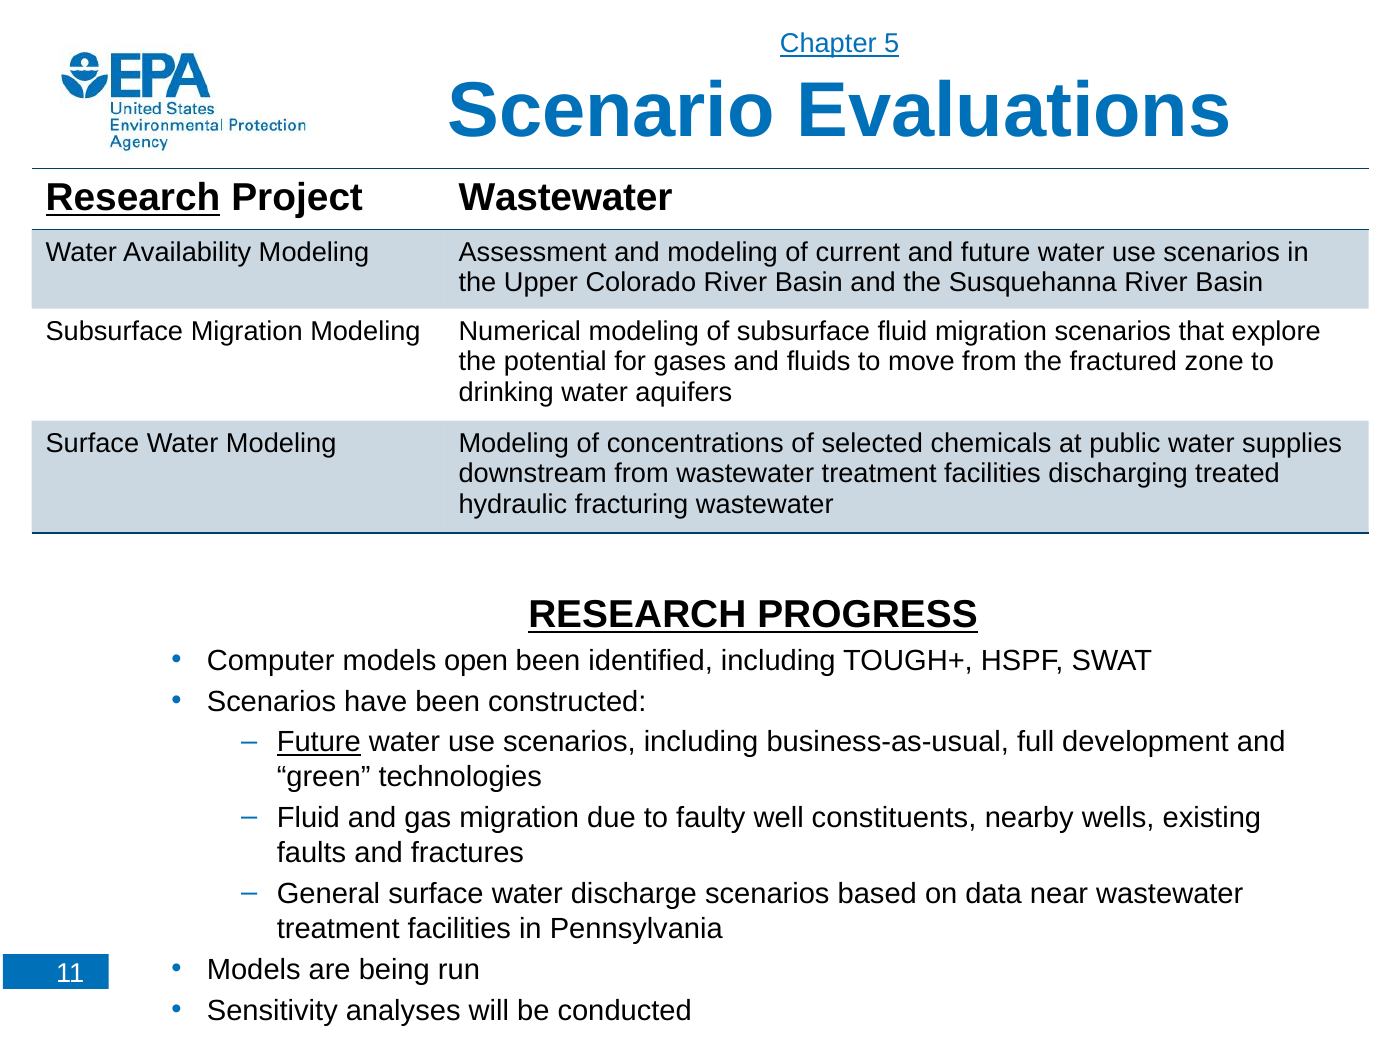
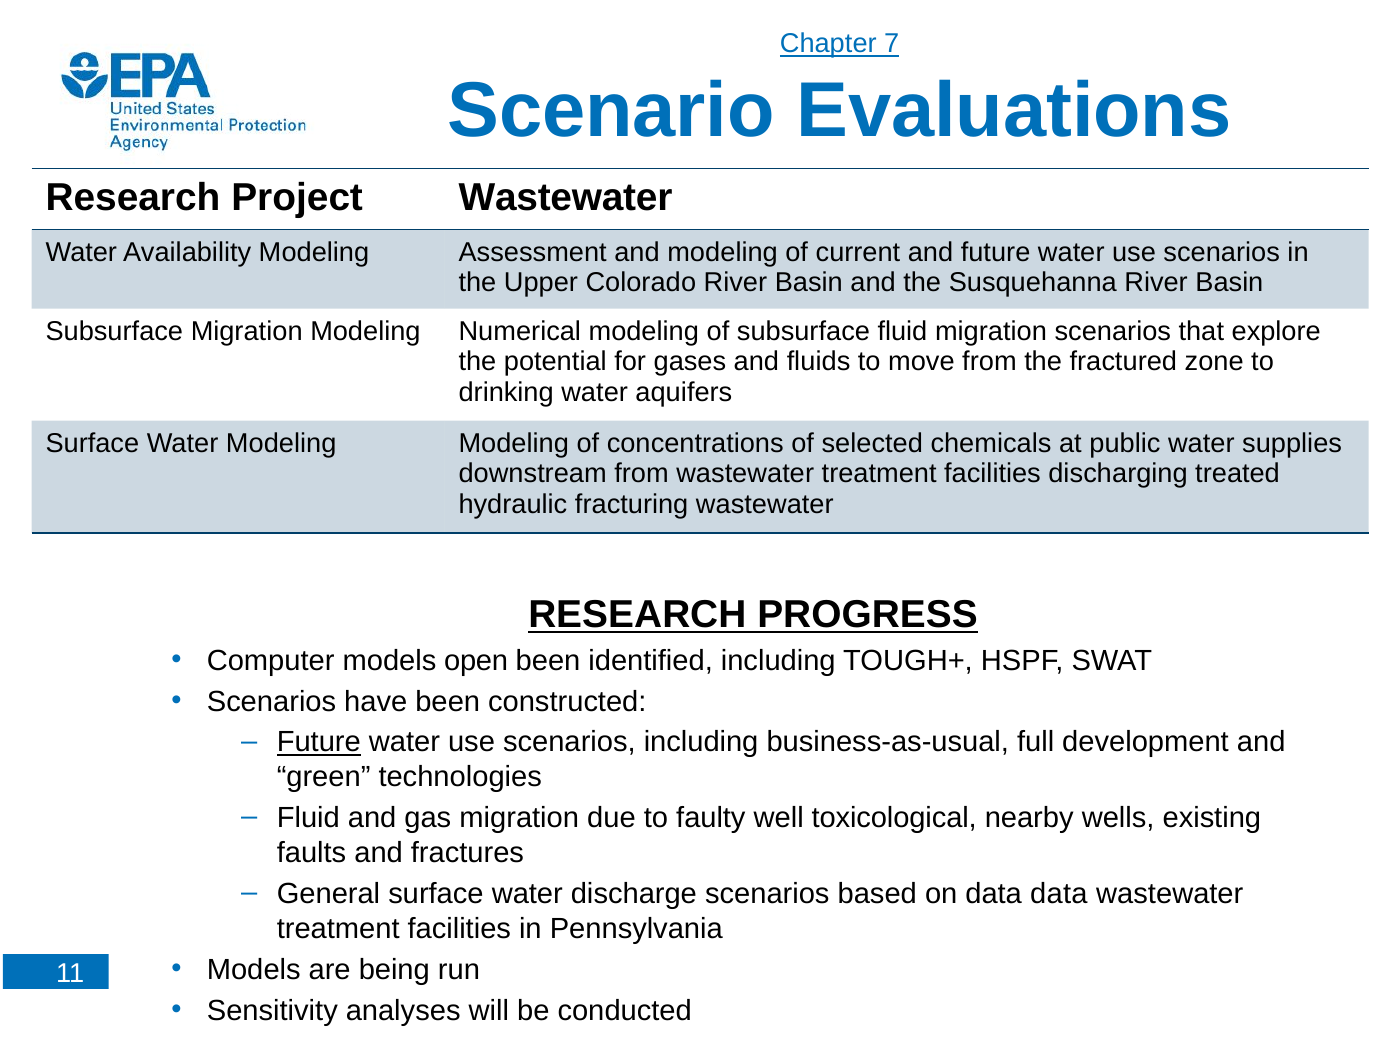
5: 5 -> 7 (892, 44)
Research underline: present -> none (133, 198)
constituents: constituents -> toxicological (894, 818)
data near: near -> data (1059, 893)
